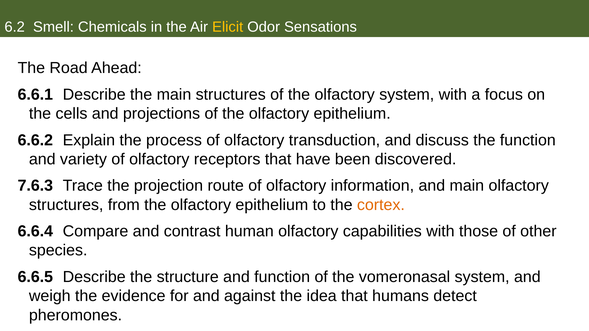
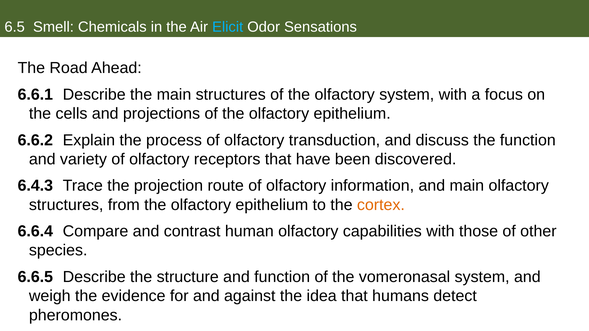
6.2: 6.2 -> 6.5 (15, 27)
Elicit colour: yellow -> light blue (228, 27)
7.6.3: 7.6.3 -> 6.4.3 (35, 186)
